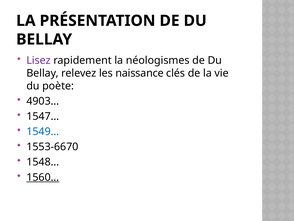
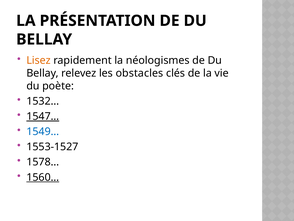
Lisez colour: purple -> orange (39, 60)
naissance: naissance -> obstacles (139, 73)
4903: 4903 -> 1532 (43, 101)
1547 underline: none -> present (43, 116)
1553-6670: 1553-6670 -> 1553-1527 (52, 147)
1548: 1548 -> 1578 (43, 162)
